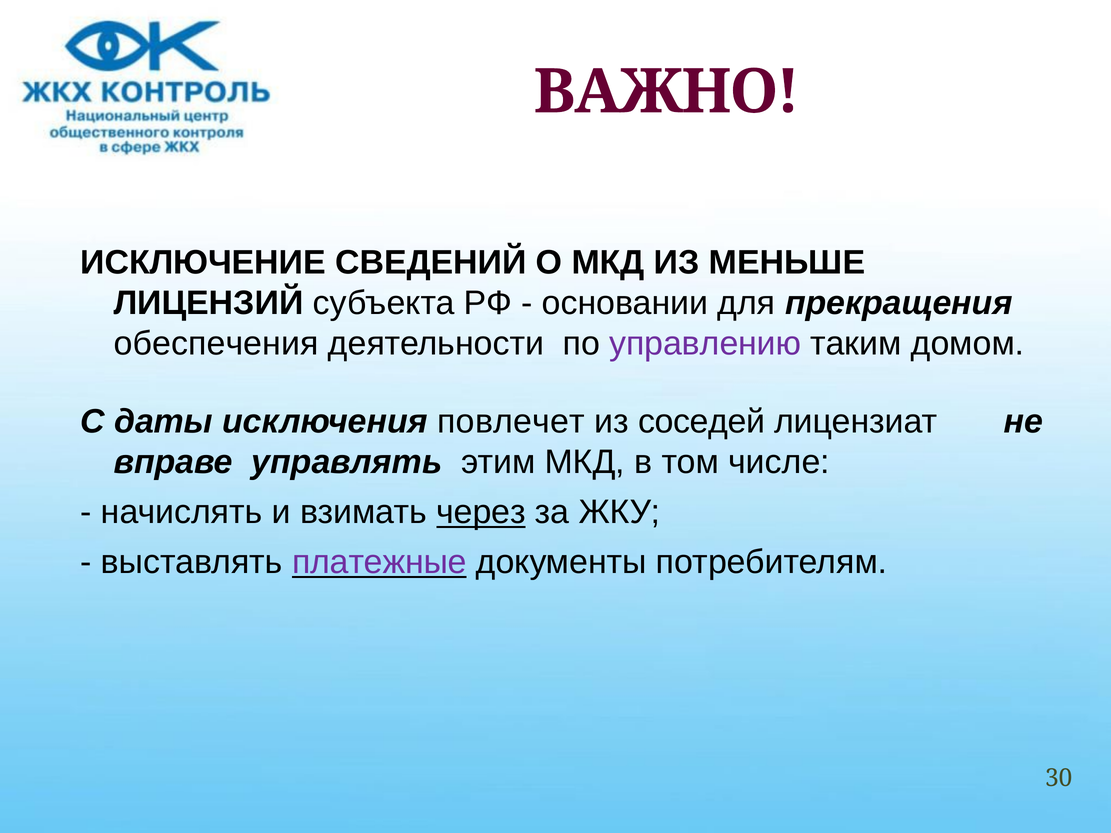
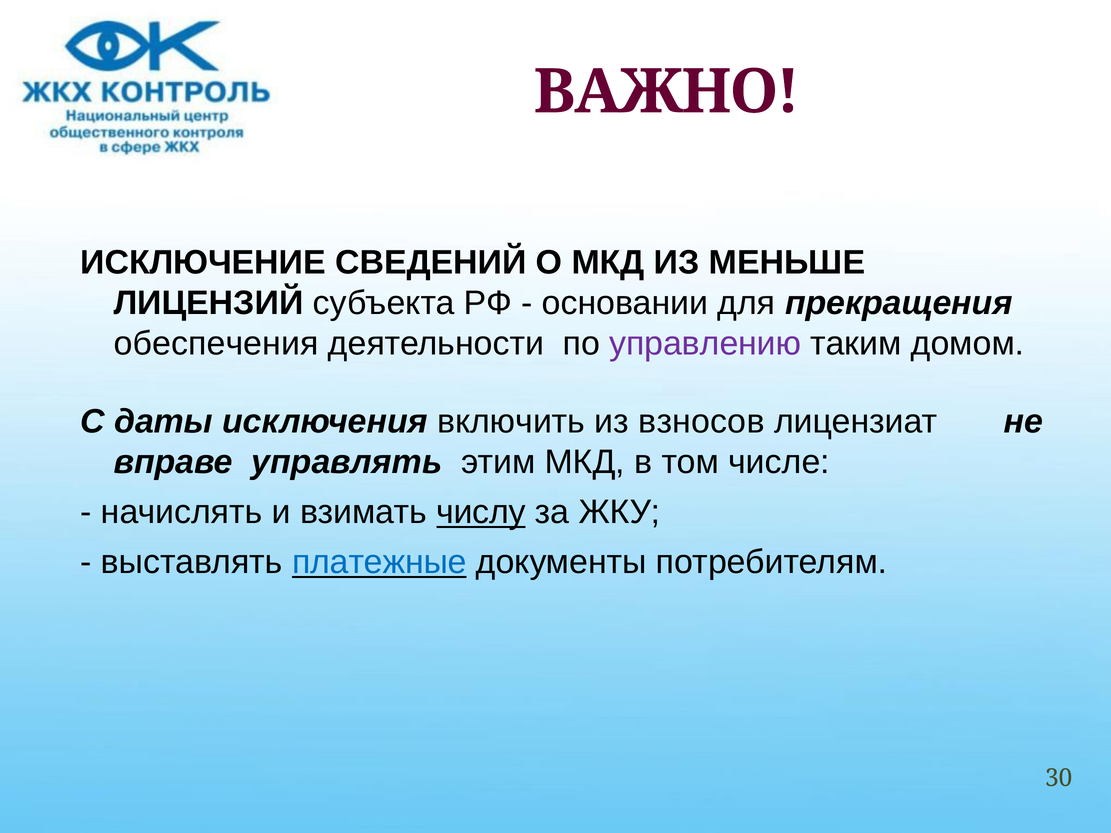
повлечет: повлечет -> включить (511, 422)
соседей: соседей -> взносов (701, 422)
через: через -> числу (481, 512)
платежные colour: purple -> blue (379, 562)
